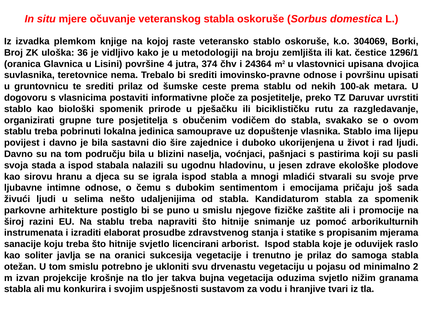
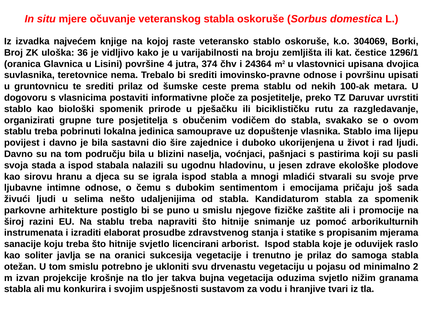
plemkom: plemkom -> najvećem (75, 41)
metodologiji: metodologiji -> varijabilnosti (210, 53)
